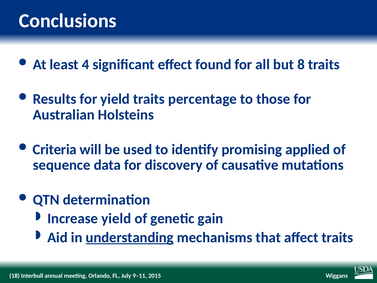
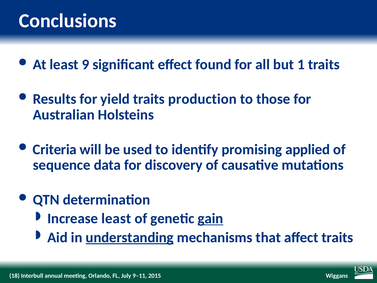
4: 4 -> 9 (86, 64)
8: 8 -> 1 (301, 64)
percentage: percentage -> production (202, 99)
Increase yield: yield -> least (116, 218)
gain underline: none -> present (210, 218)
